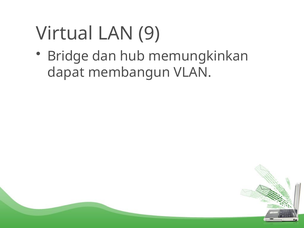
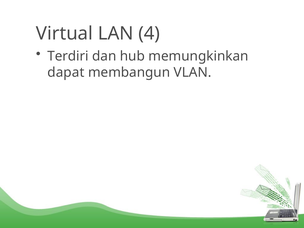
9: 9 -> 4 (149, 33)
Bridge: Bridge -> Terdiri (68, 56)
